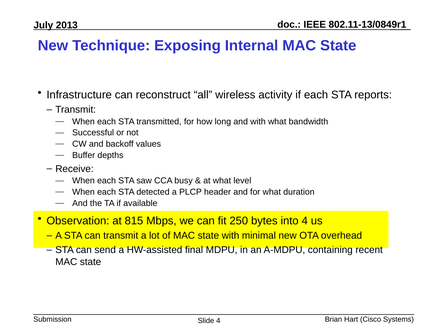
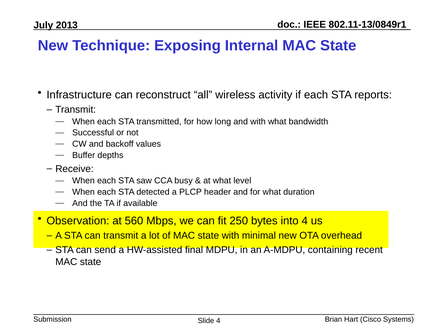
815: 815 -> 560 (134, 221)
